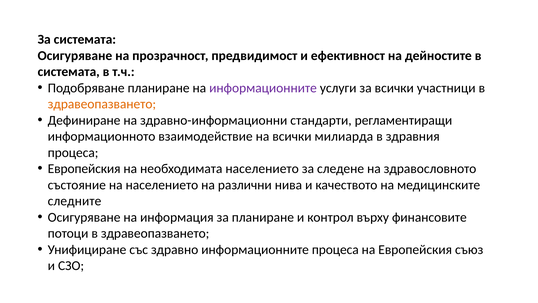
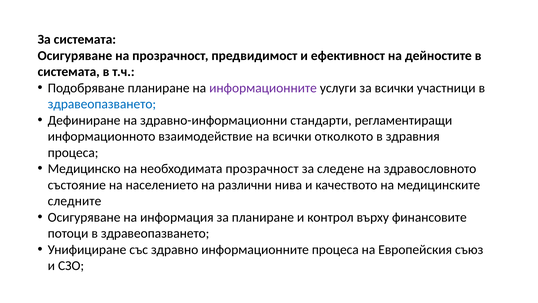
здравеопазването colour: orange -> blue (102, 104)
милиарда: милиарда -> отколкото (344, 136)
Европейския: Европейския -> Медицинско (84, 169)
необходимата населението: населението -> прозрачност (262, 169)
